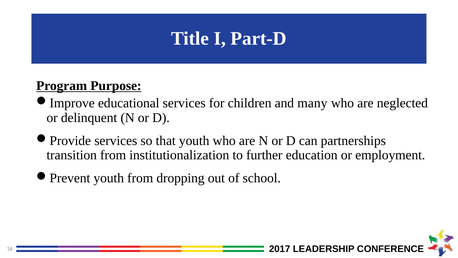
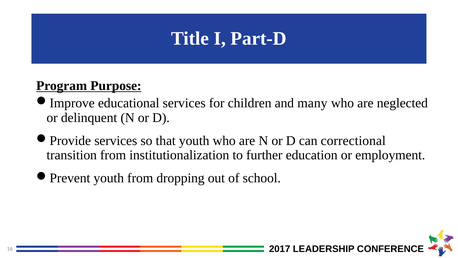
partnerships: partnerships -> correctional (353, 141)
